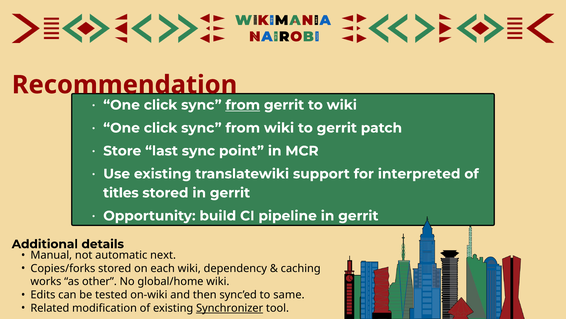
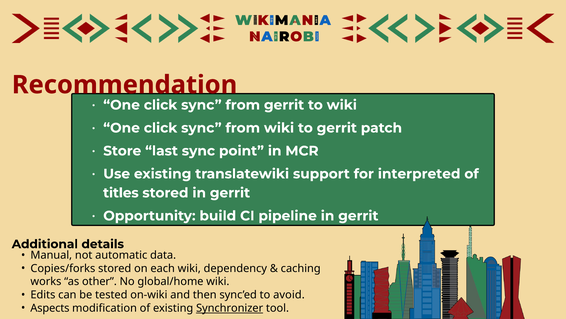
from underline: present -> none (243, 105)
next: next -> data (163, 255)
same: same -> avoid (289, 294)
Related: Related -> Aspects (50, 308)
